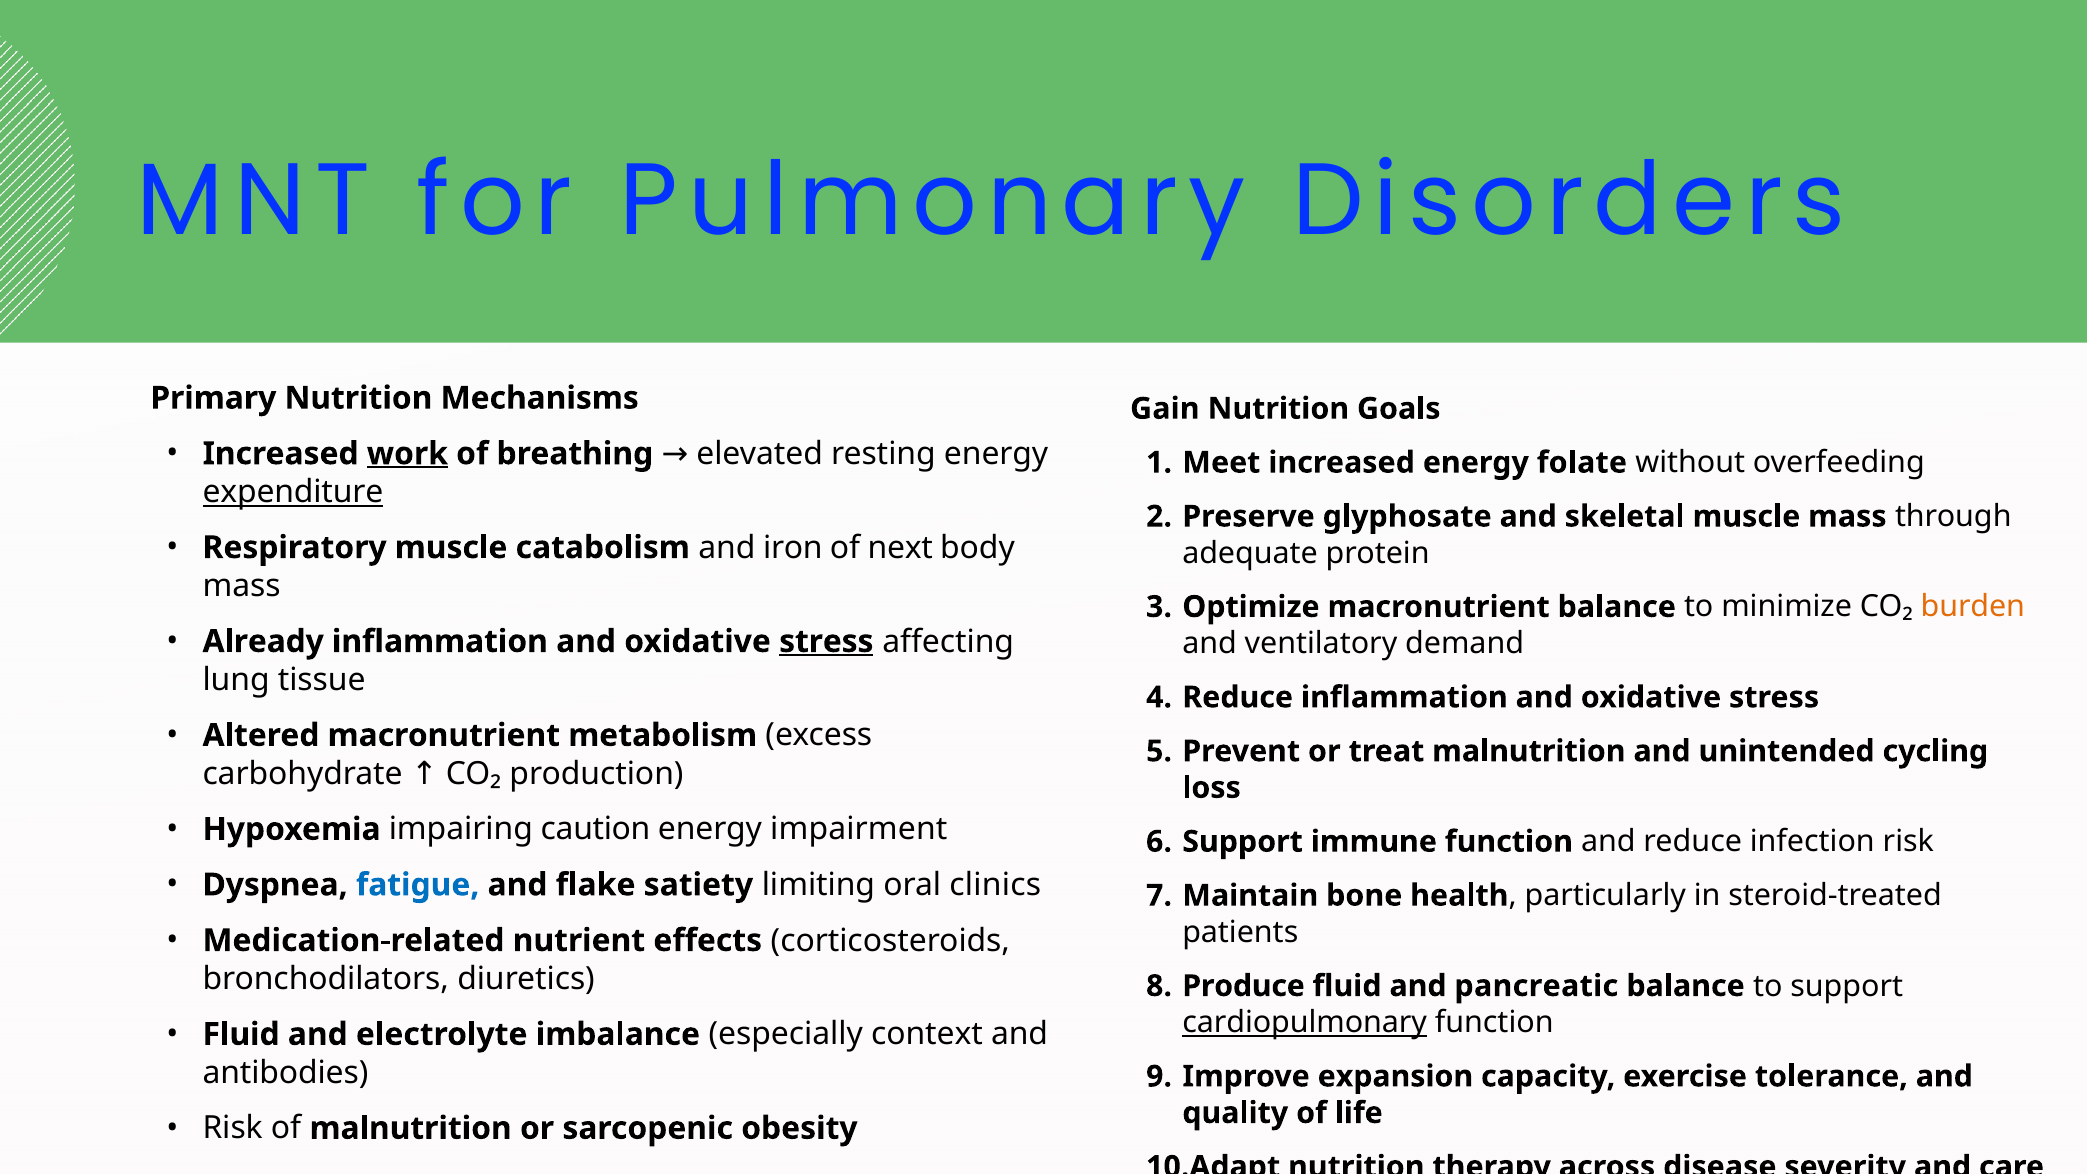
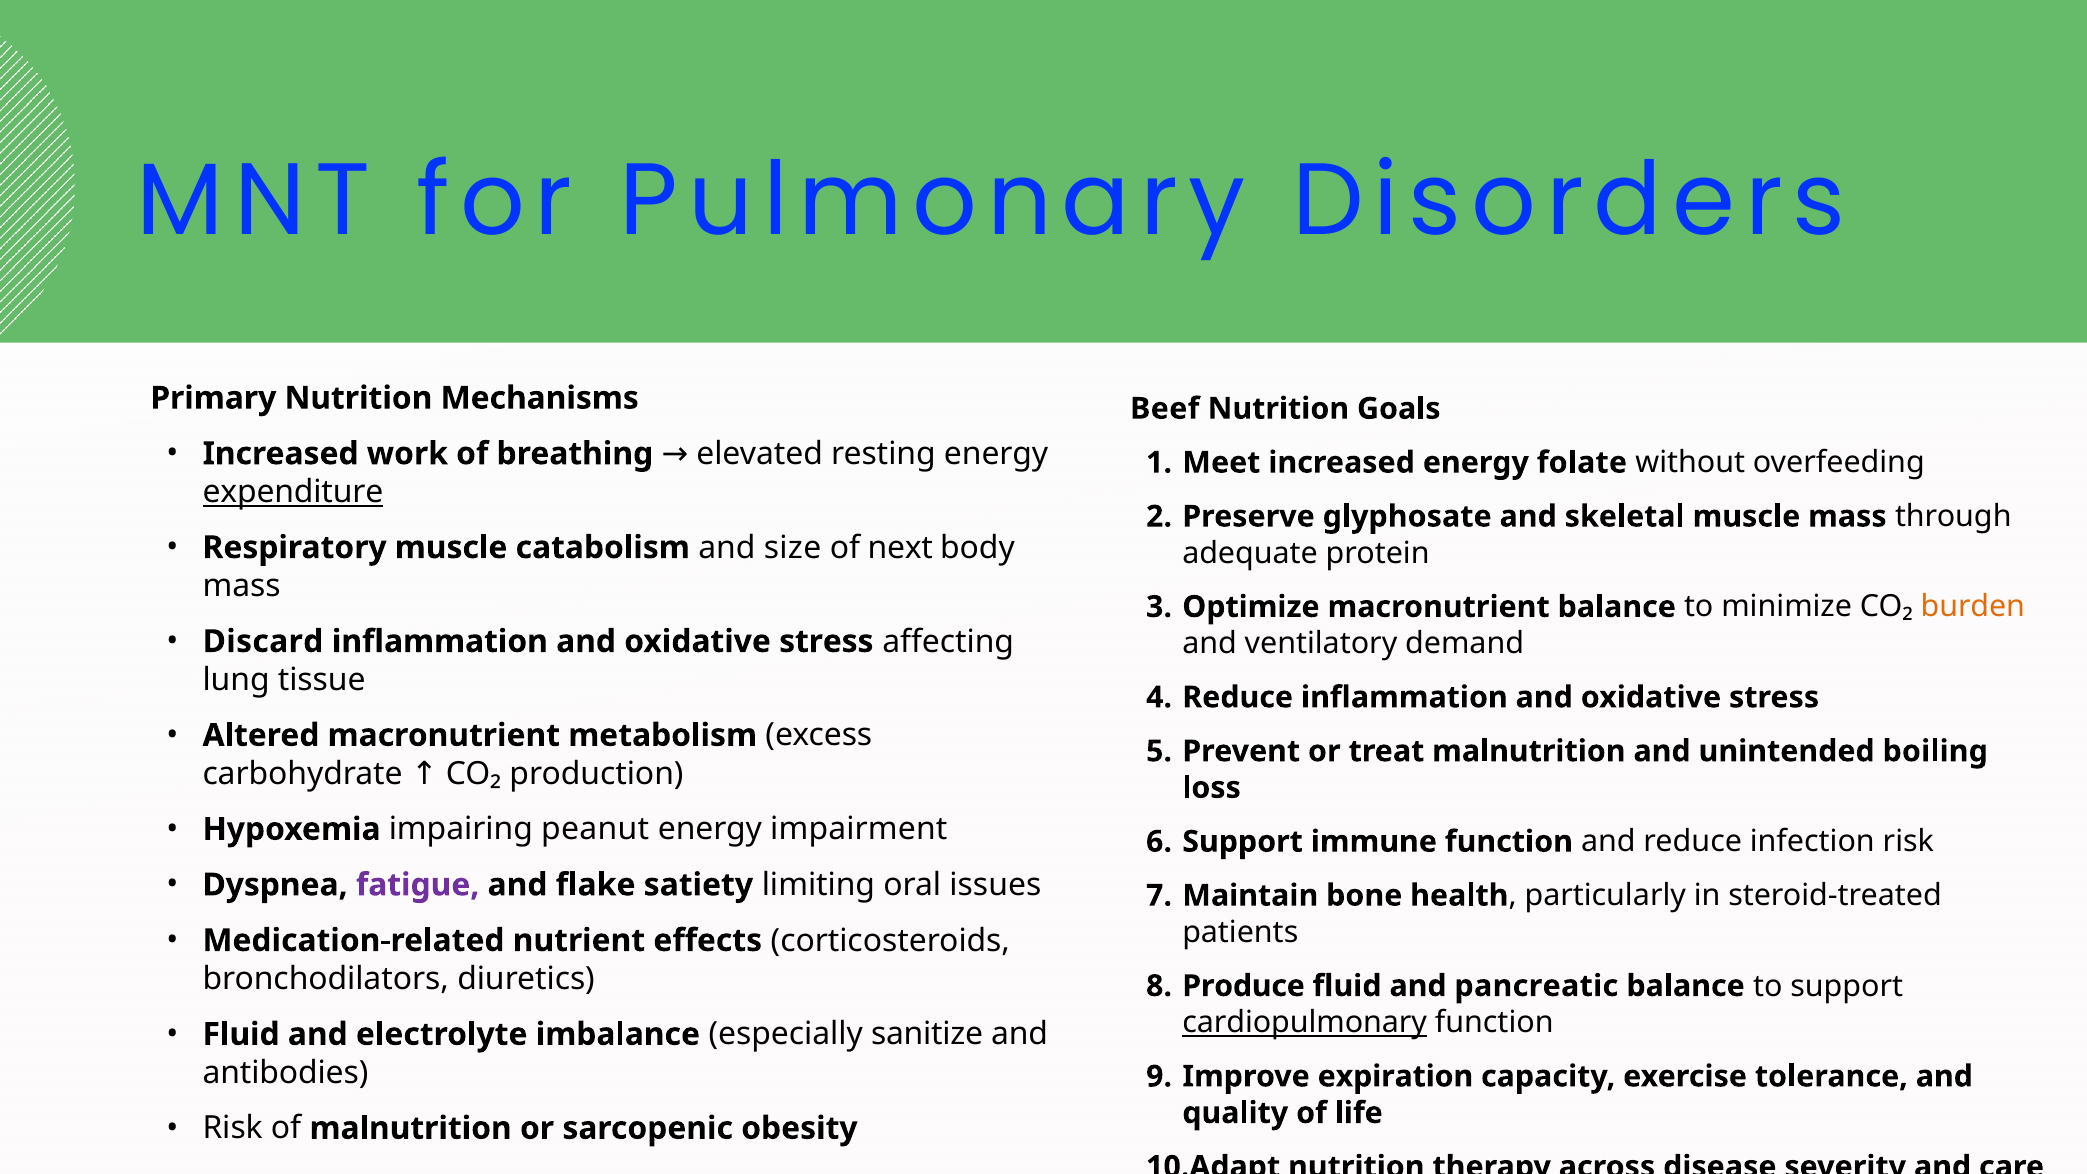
Gain: Gain -> Beef (1165, 409)
work underline: present -> none (407, 454)
iron: iron -> size (793, 548)
Already: Already -> Discard (263, 641)
stress underline: present -> none (826, 641)
cycling: cycling -> boiling (1935, 751)
caution: caution -> peanut (595, 829)
fatigue colour: blue -> purple (418, 885)
clinics: clinics -> issues (995, 885)
context: context -> sanitize (927, 1034)
expansion: expansion -> expiration (1395, 1076)
